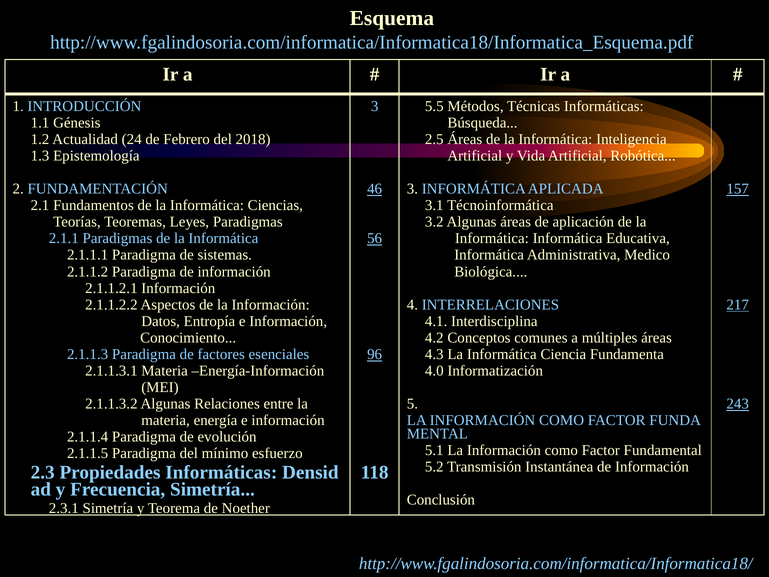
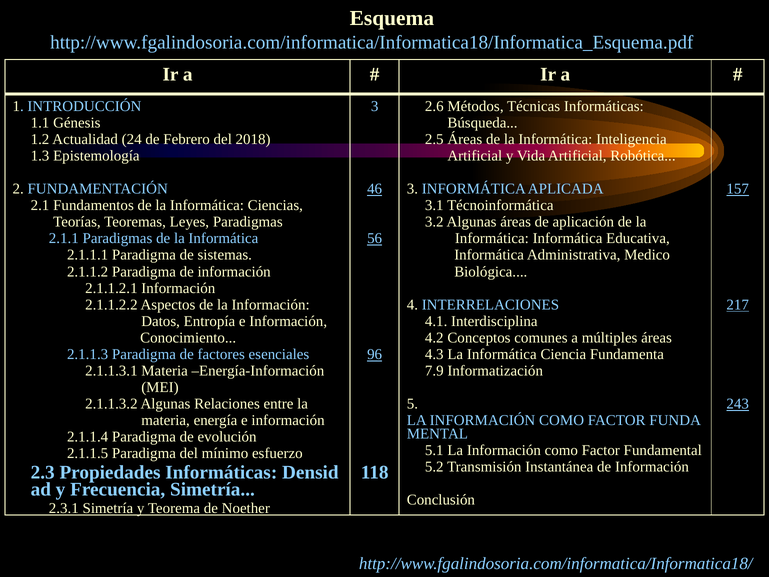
5.5: 5.5 -> 2.6 (434, 106)
4.0: 4.0 -> 7.9 (434, 371)
